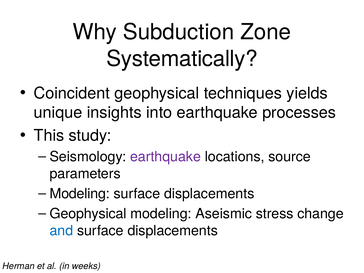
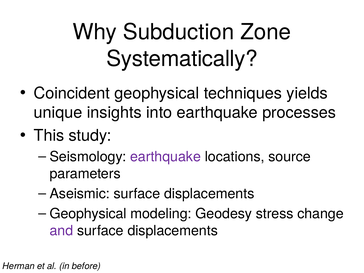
Modeling: Modeling -> Aseismic (80, 194)
Aseismic: Aseismic -> Geodesy (224, 214)
and colour: blue -> purple (61, 231)
weeks: weeks -> before (86, 266)
